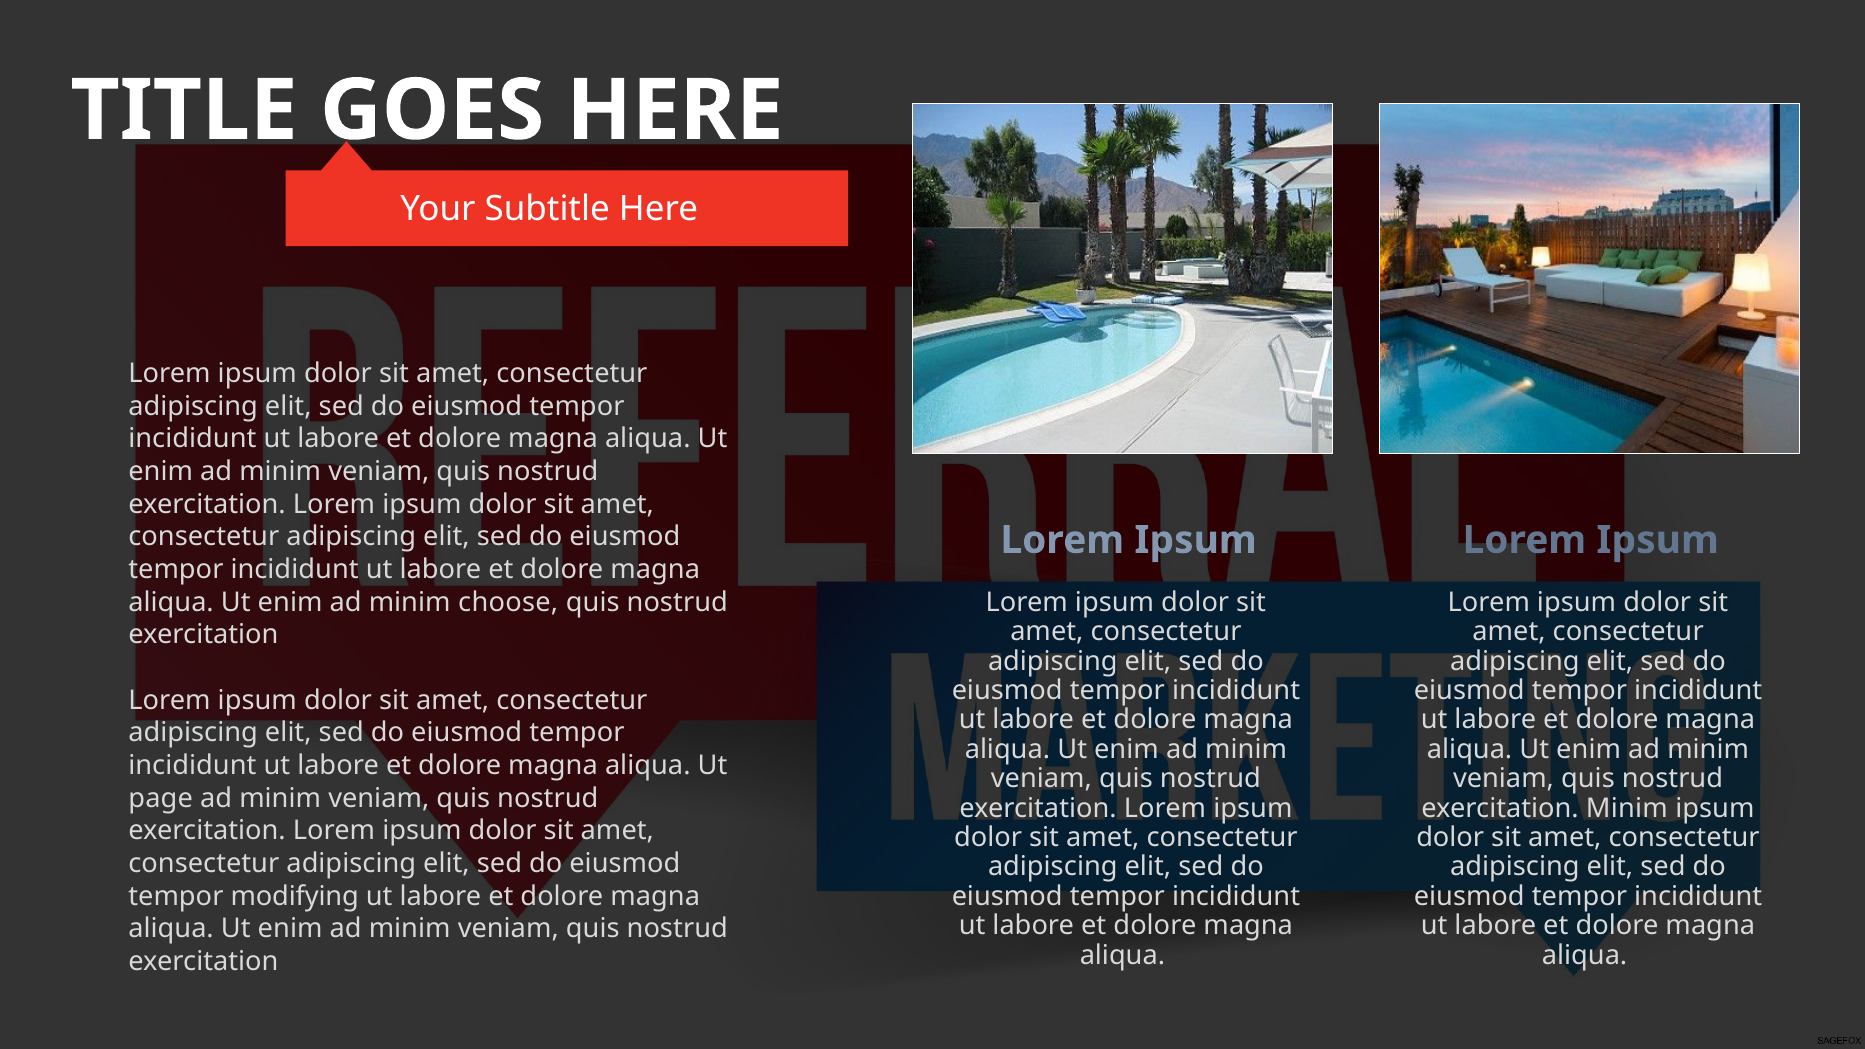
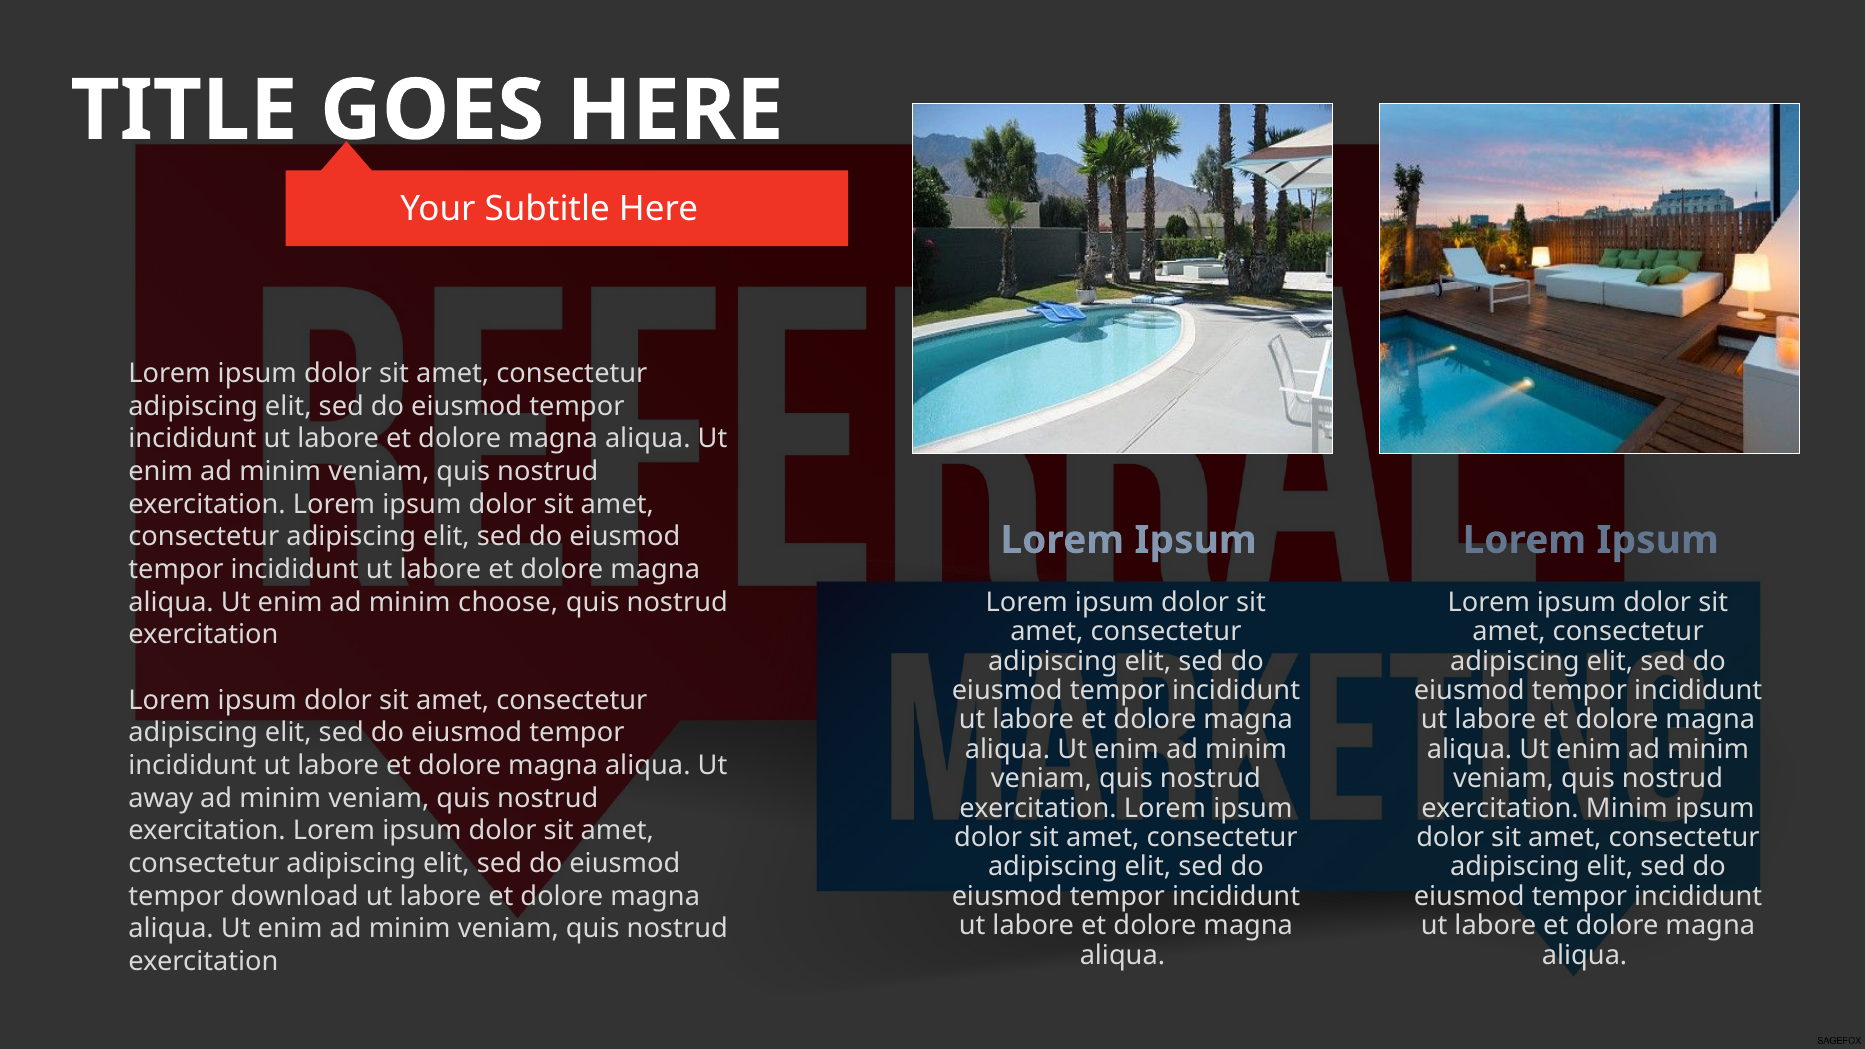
page: page -> away (161, 798)
modifying: modifying -> download (295, 896)
